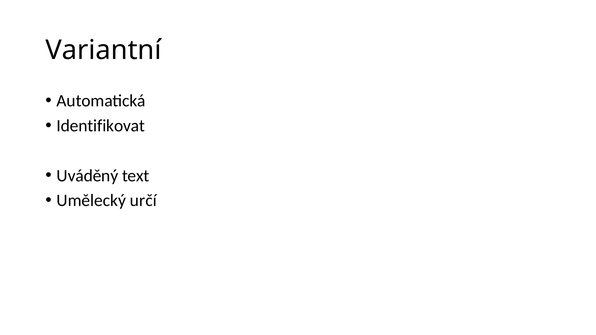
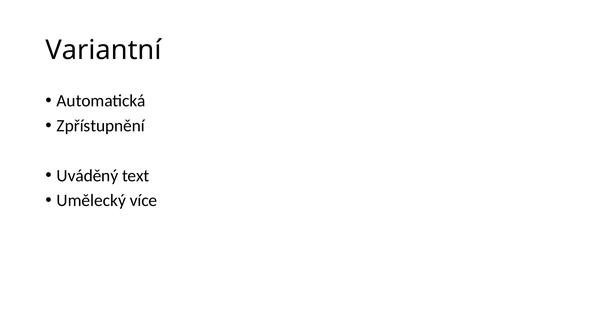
Identifikovat: Identifikovat -> Zpřístupnění (101, 126)
určí: určí -> více (144, 201)
